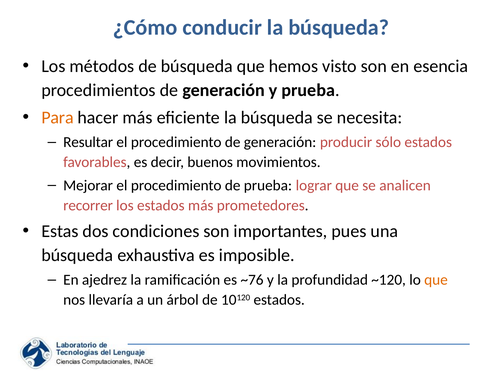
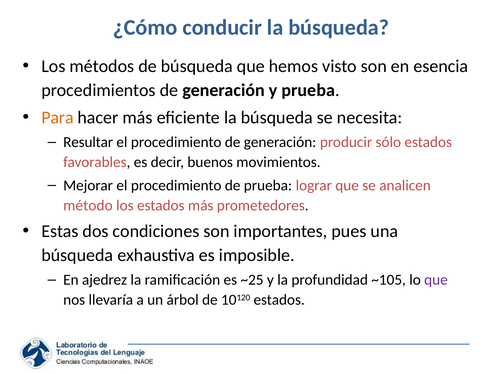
recorrer: recorrer -> método (88, 206)
~76: ~76 -> ~25 (252, 280)
~120: ~120 -> ~105 (389, 280)
que colour: orange -> purple (436, 280)
